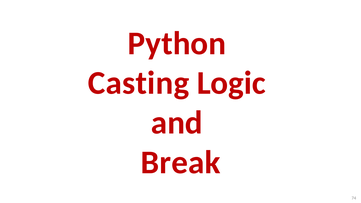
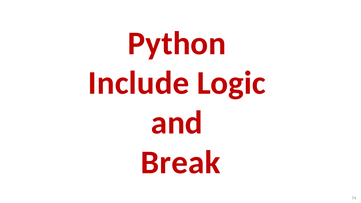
Casting: Casting -> Include (139, 83)
